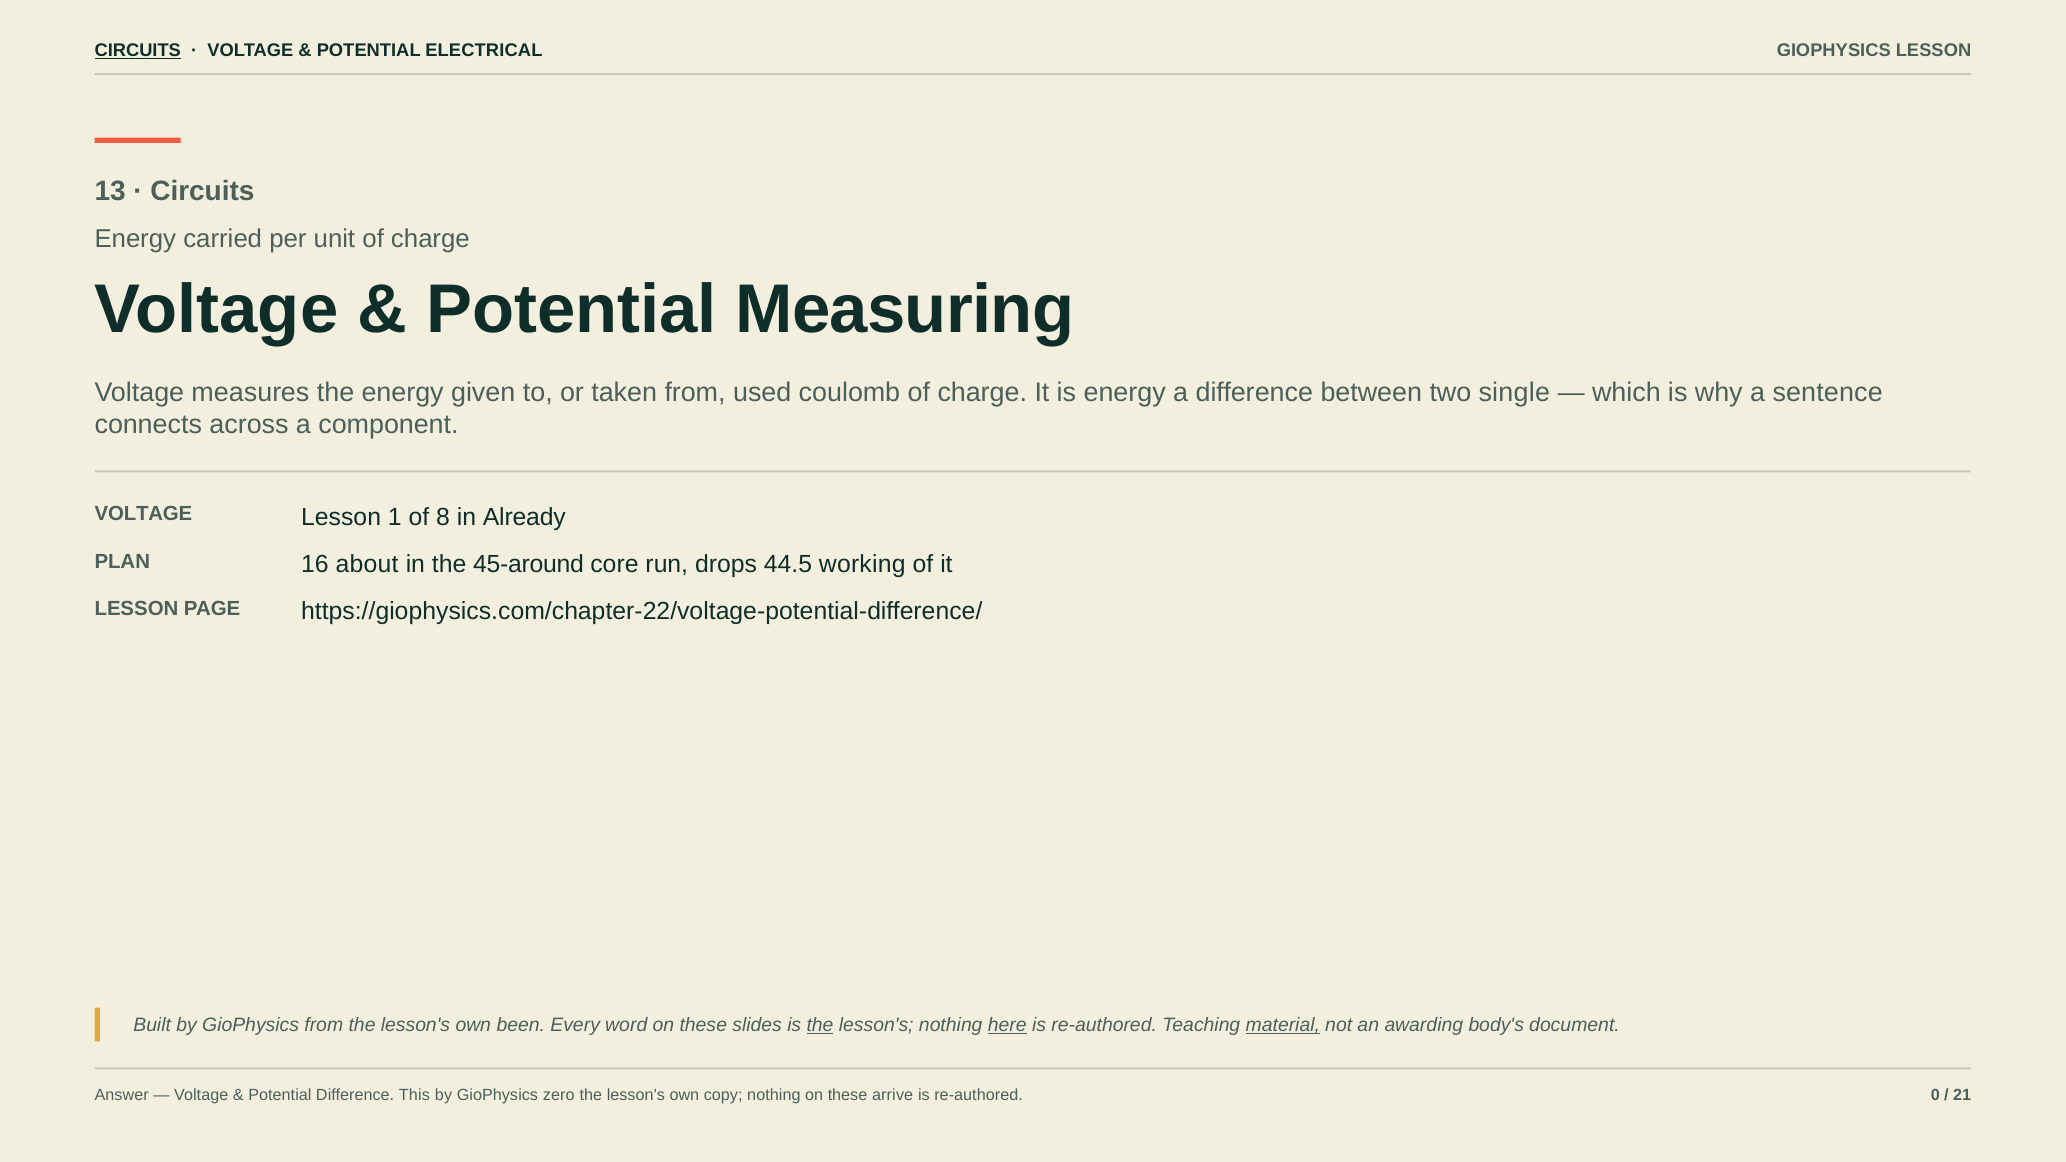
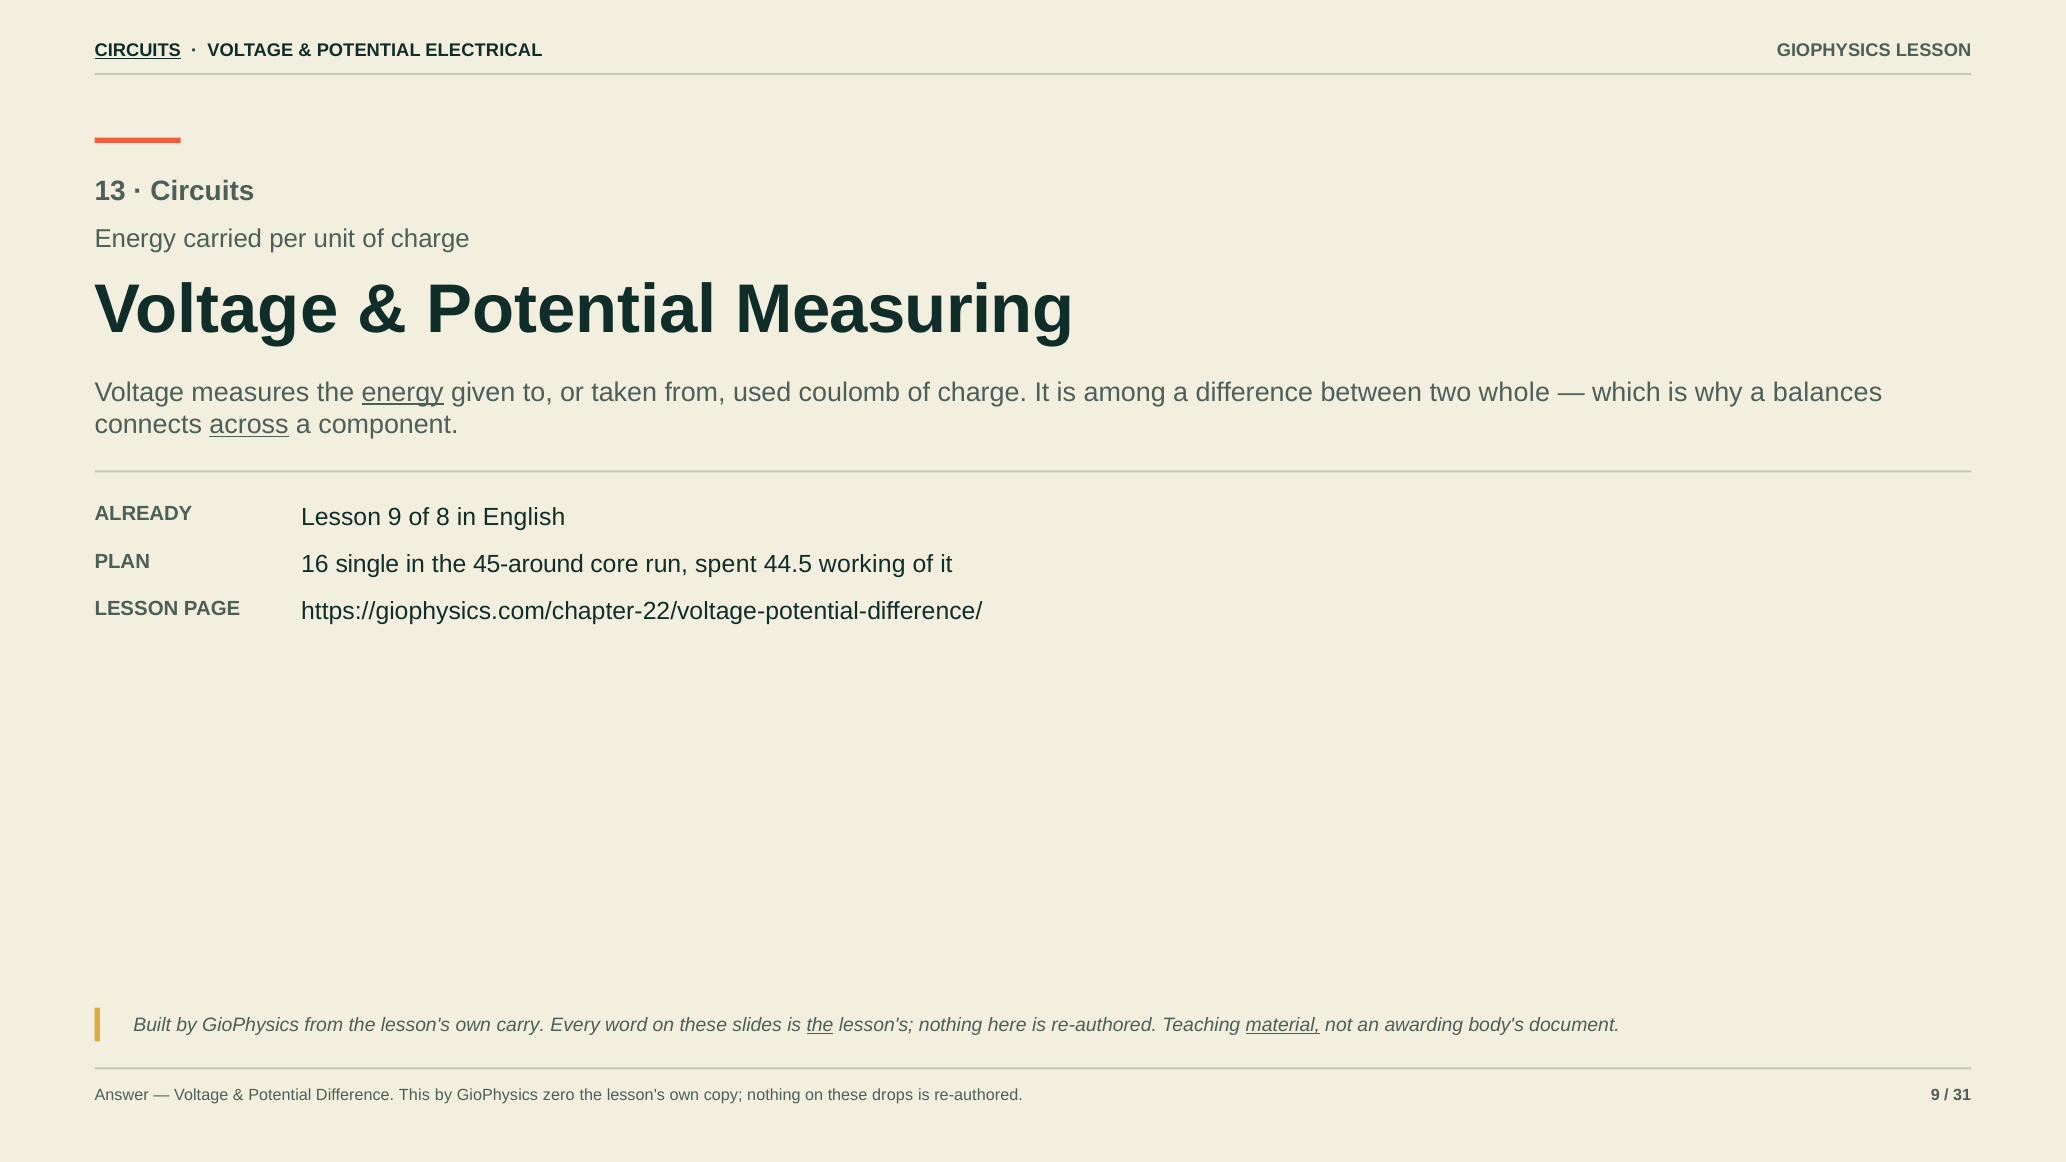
energy underline: none -> present (403, 393)
is energy: energy -> among (1125, 393)
single: single -> whole (1514, 393)
sentence: sentence -> balances (1828, 393)
across underline: none -> present (249, 425)
VOLTAGE: VOLTAGE -> ALREADY (143, 514)
Lesson 1: 1 -> 9 (395, 517)
Already: Already -> English (524, 517)
about: about -> single (367, 564)
drops: drops -> spent (726, 564)
been: been -> carry (521, 1025)
here underline: present -> none (1007, 1025)
arrive: arrive -> drops (893, 1095)
re-authored 0: 0 -> 9 (1935, 1095)
21: 21 -> 31 (1962, 1095)
